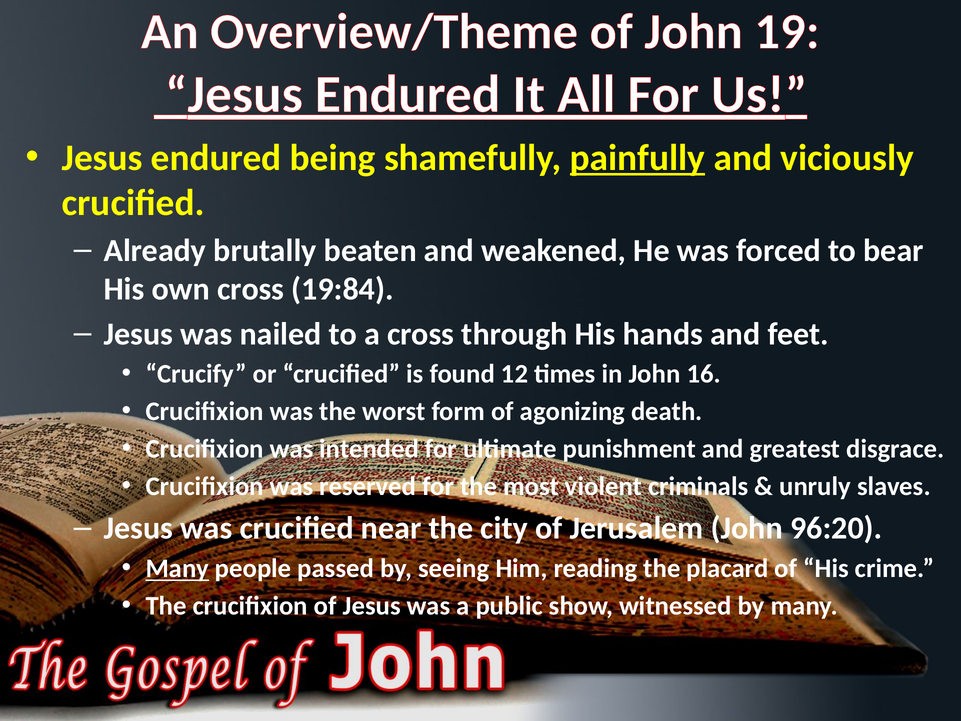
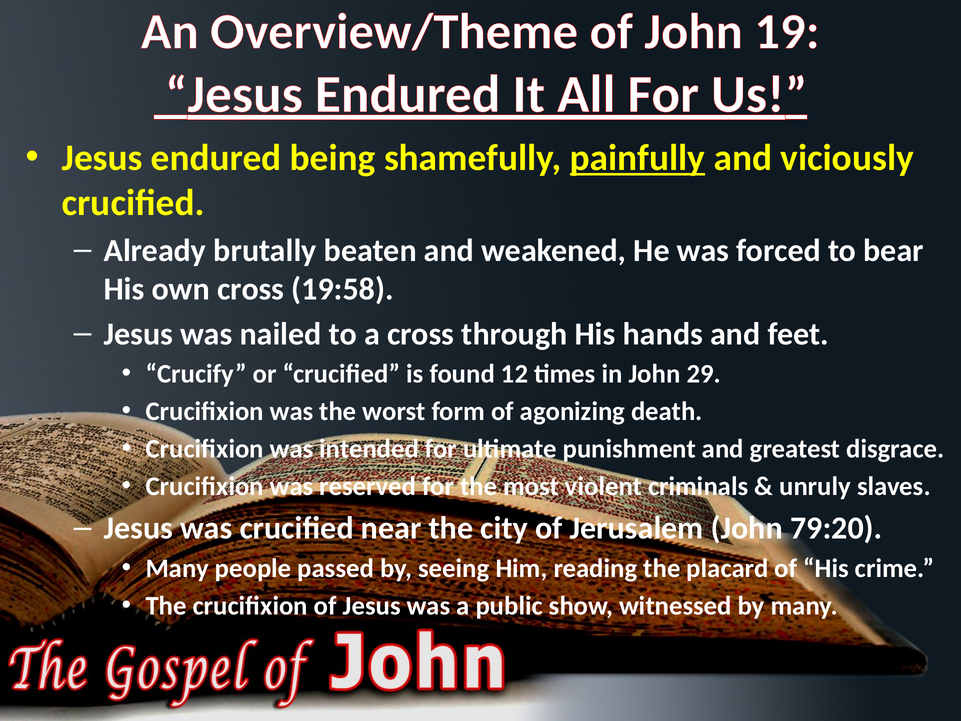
19:84: 19:84 -> 19:58 (343, 289)
16: 16 -> 29 (704, 374)
96:20: 96:20 -> 79:20 (836, 528)
Many underline: present -> none (177, 568)
